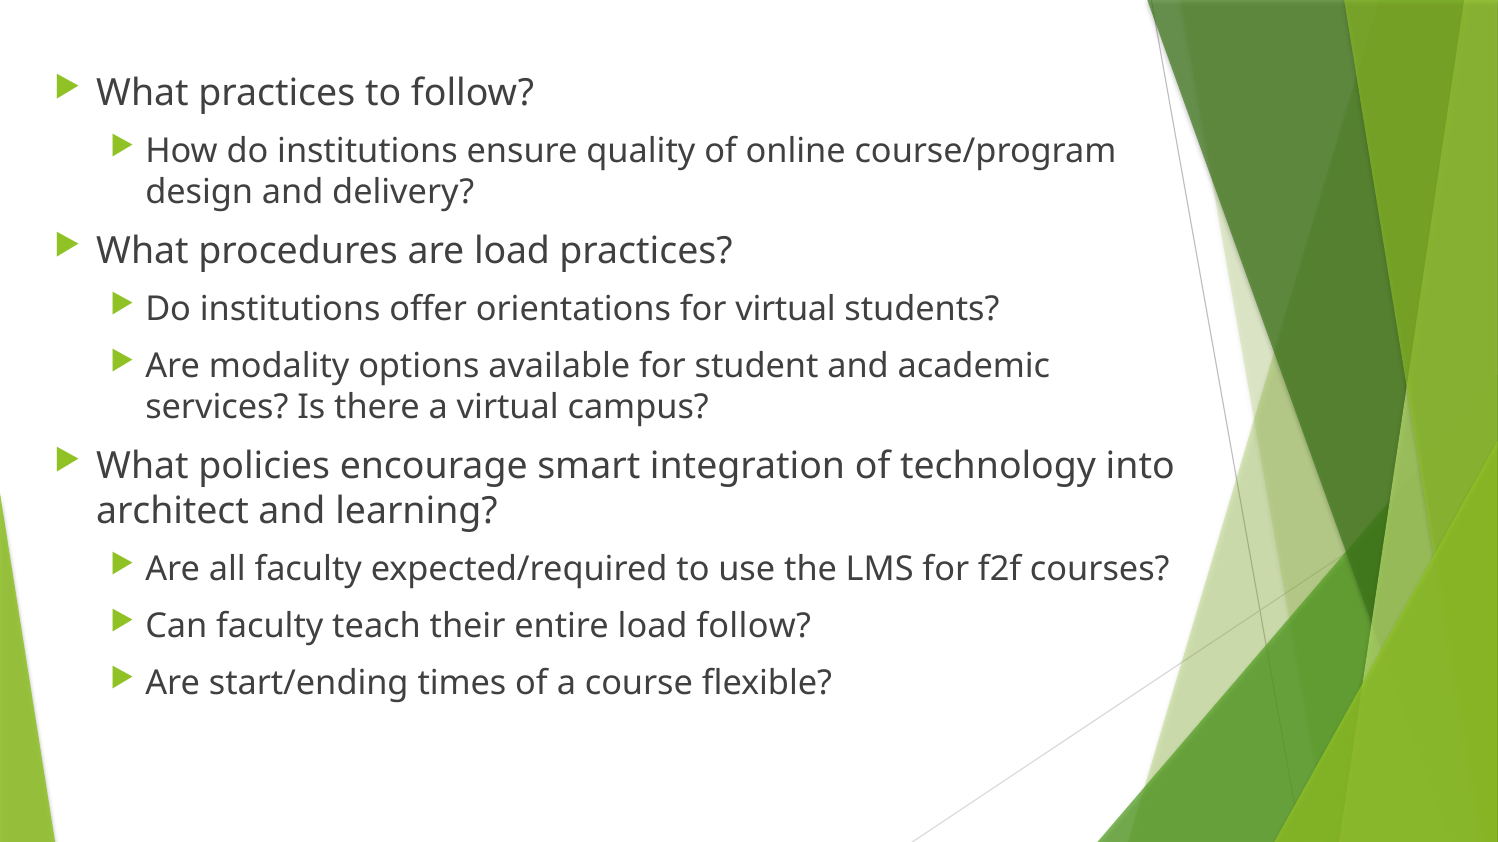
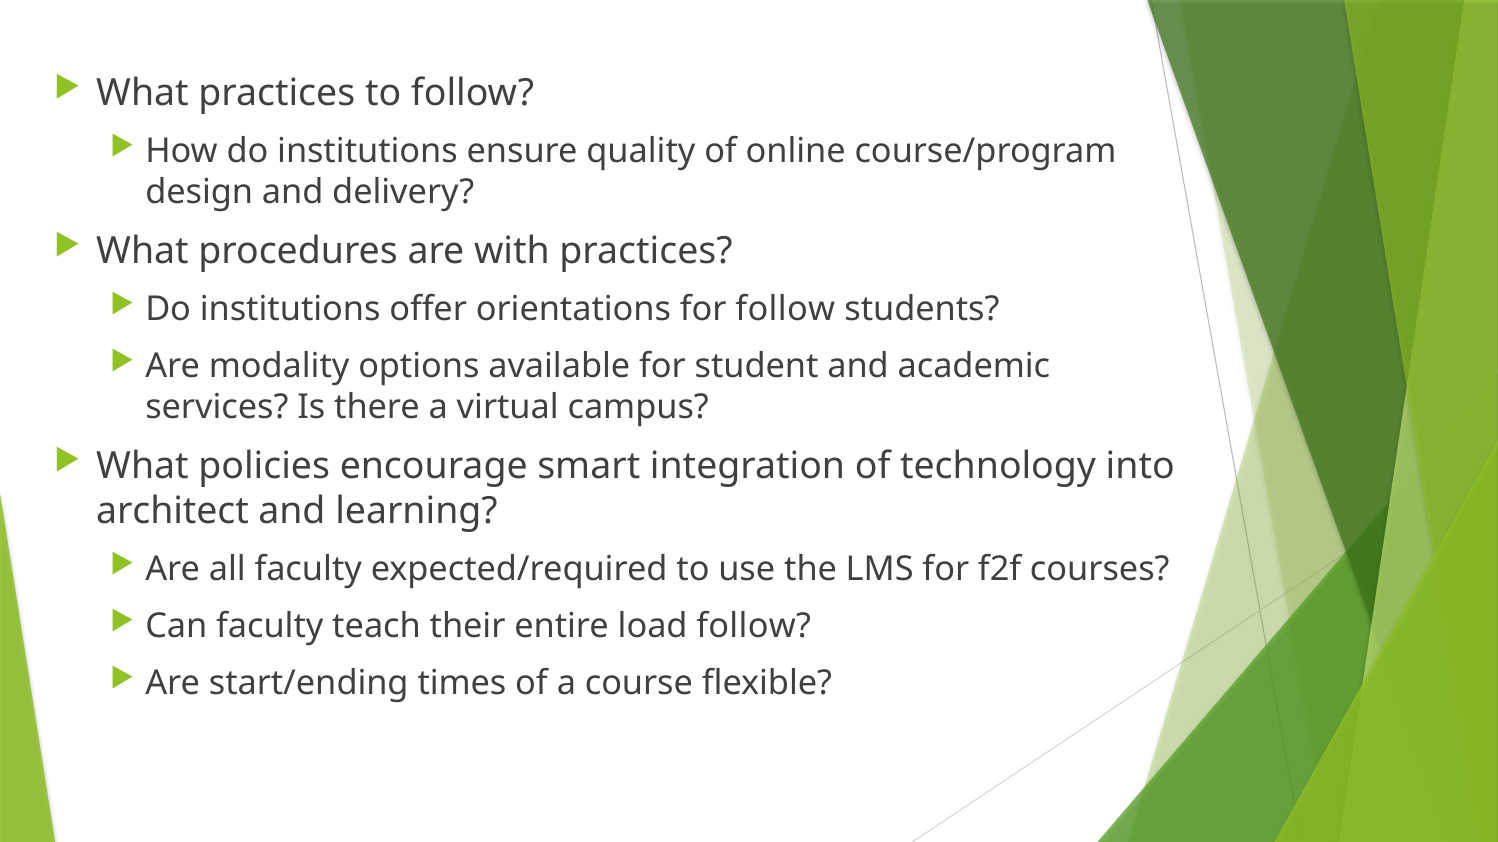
are load: load -> with (512, 251)
for virtual: virtual -> follow (785, 310)
